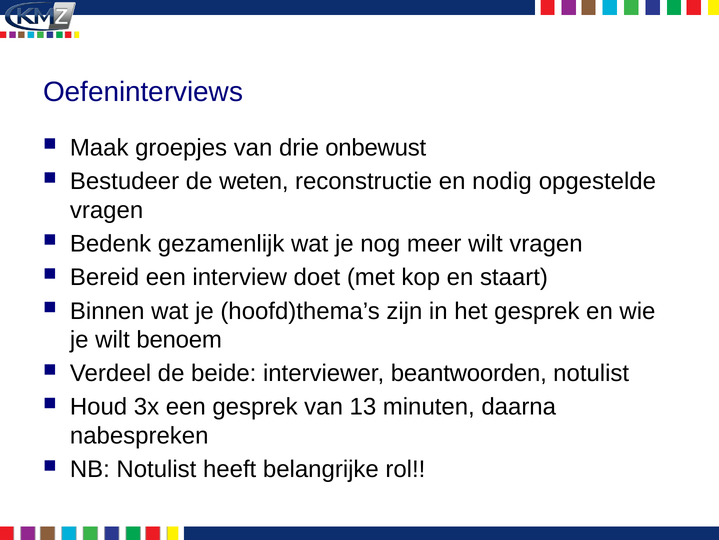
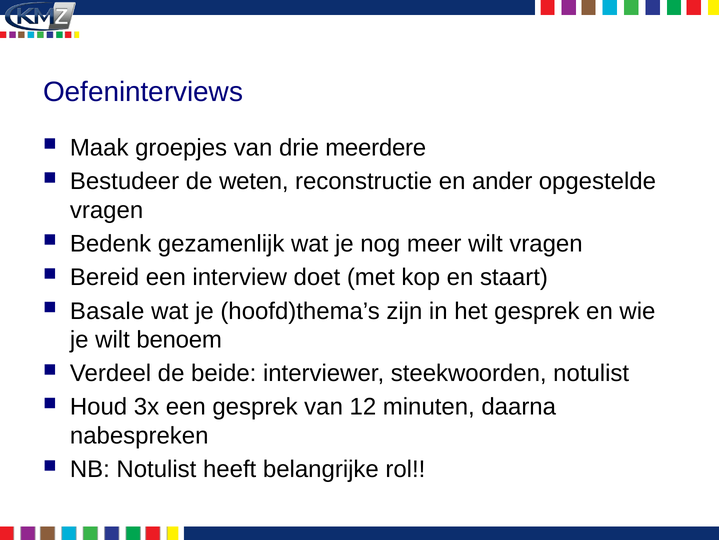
onbewust: onbewust -> meerdere (376, 148)
nodig: nodig -> ander (502, 181)
Binnen: Binnen -> Basale (107, 311)
beantwoorden: beantwoorden -> steekwoorden (469, 373)
13: 13 -> 12 (363, 407)
